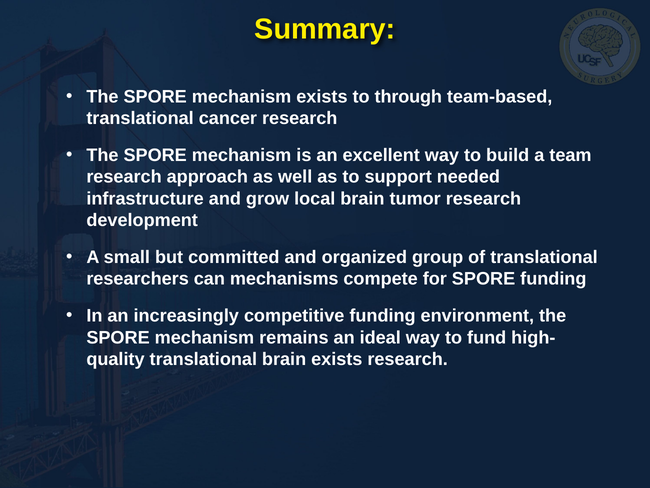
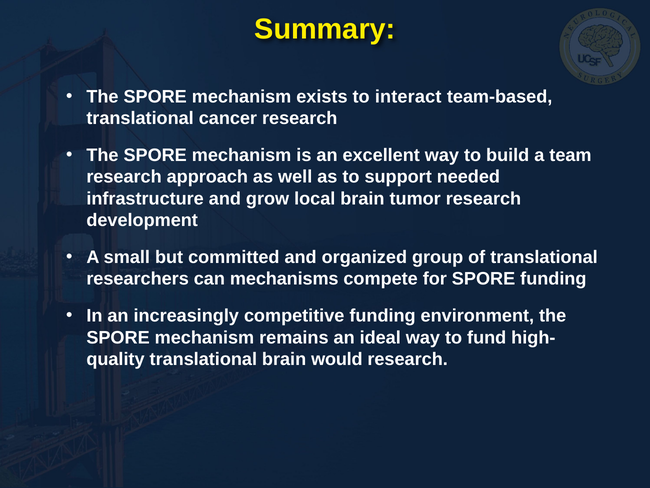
through: through -> interact (408, 97)
brain exists: exists -> would (337, 359)
